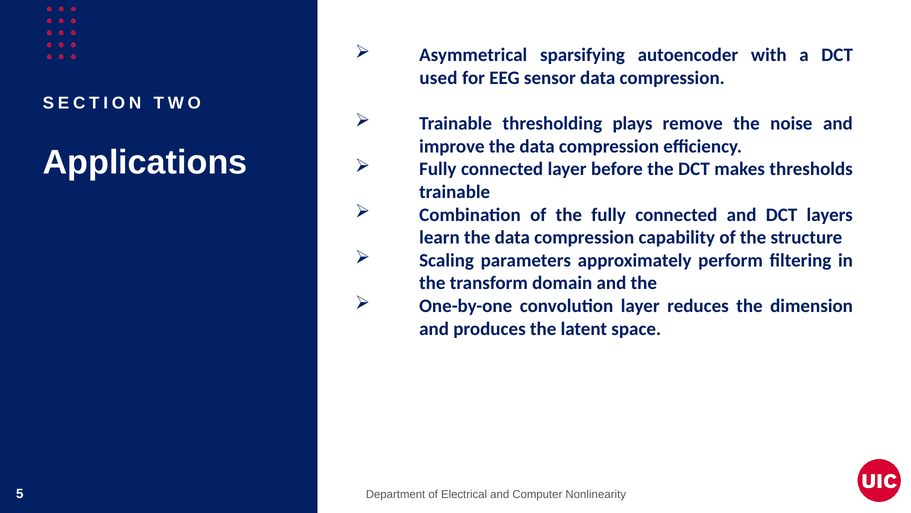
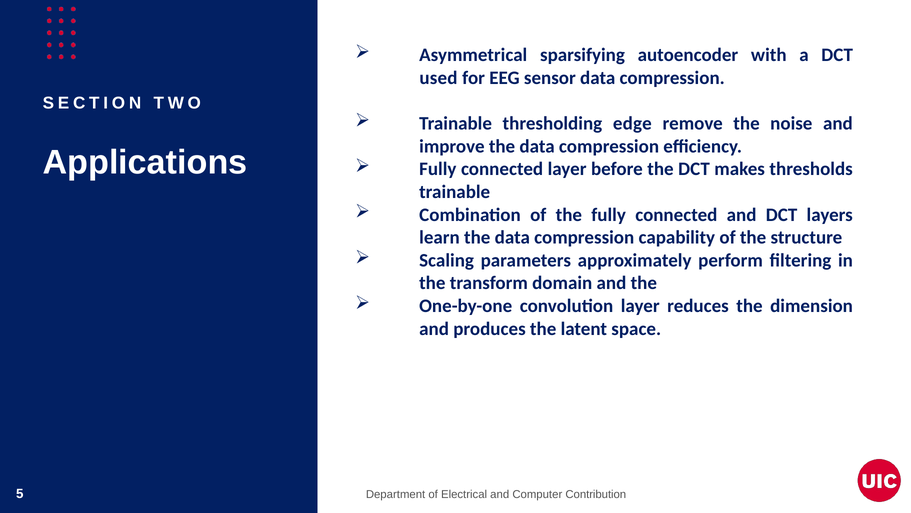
plays: plays -> edge (632, 123)
Nonlinearity: Nonlinearity -> Contribution (596, 494)
